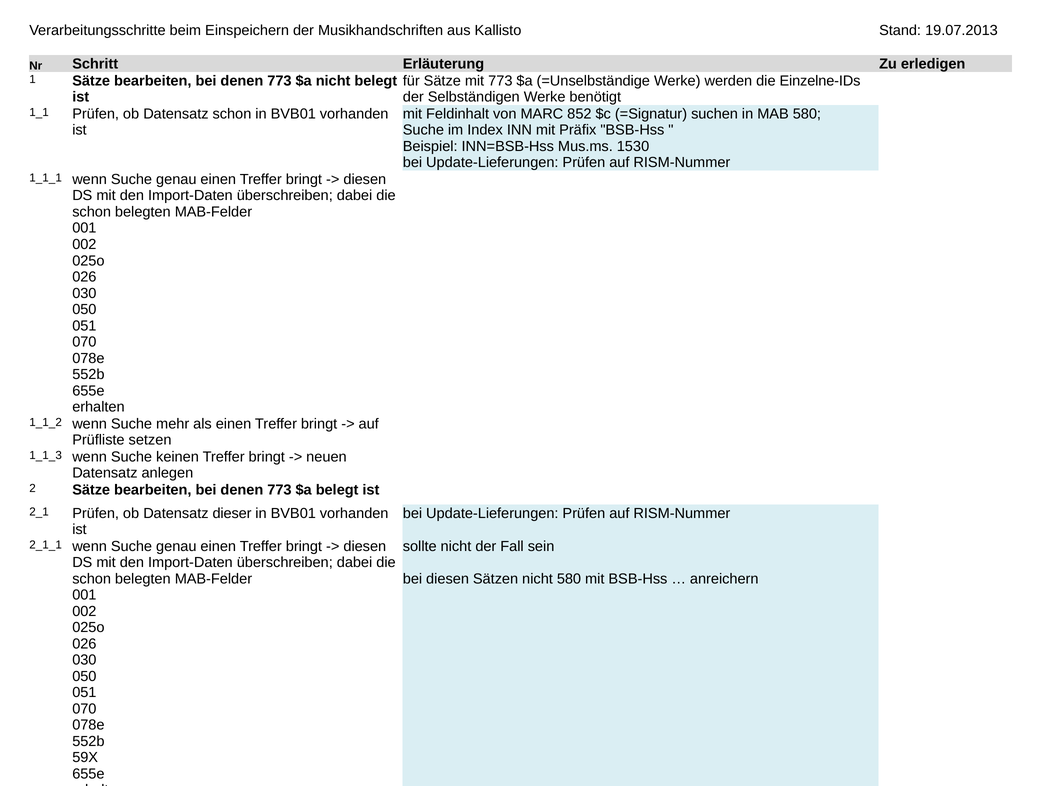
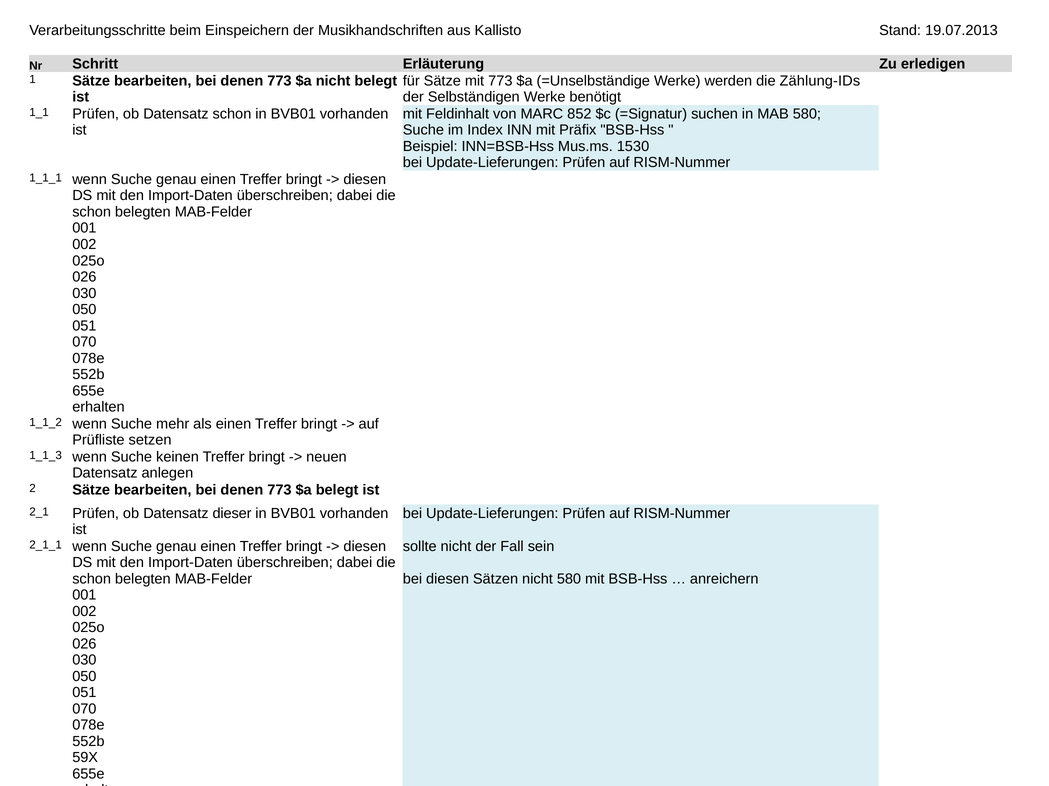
Einzelne-IDs: Einzelne-IDs -> Zählung-IDs (820, 81)
